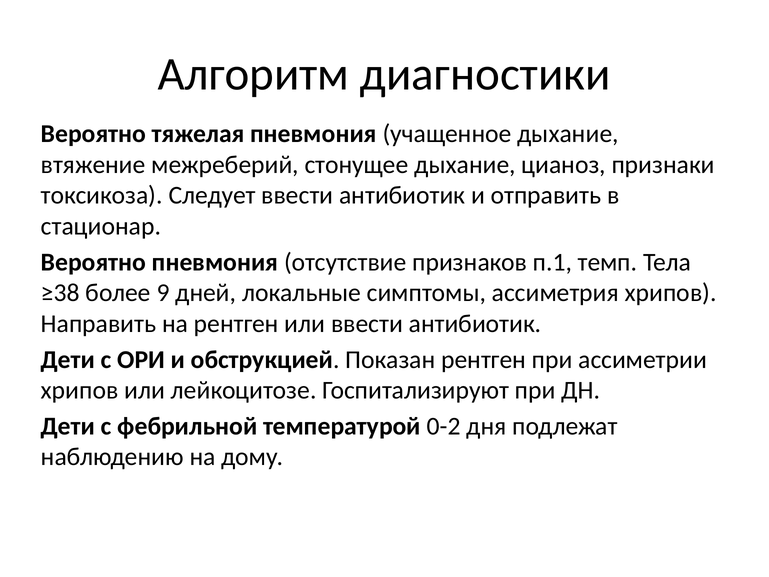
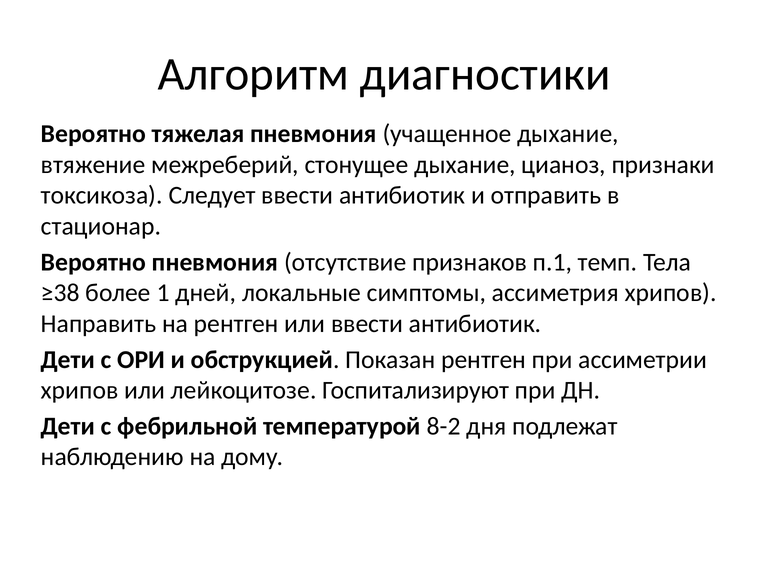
9: 9 -> 1 (163, 293)
0-2: 0-2 -> 8-2 (444, 426)
